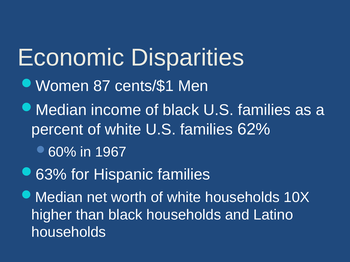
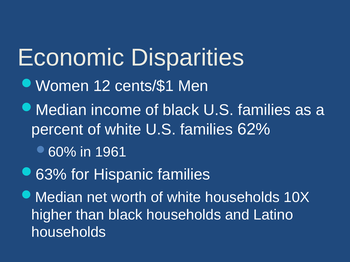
87: 87 -> 12 (102, 86)
1967: 1967 -> 1961 (111, 152)
